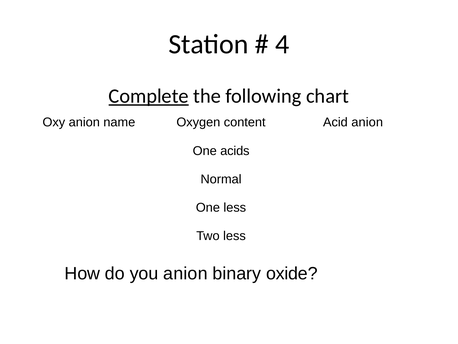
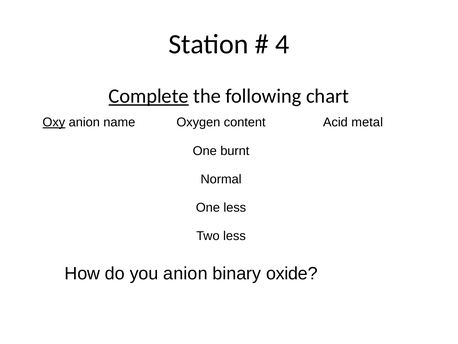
Oxy underline: none -> present (54, 122)
Acid anion: anion -> metal (367, 122)
acids: acids -> burnt (235, 151)
